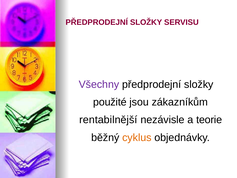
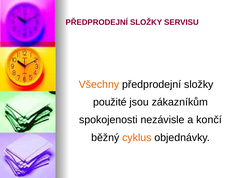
Všechny colour: purple -> orange (99, 84)
rentabilnější: rentabilnější -> spokojenosti (108, 120)
teorie: teorie -> končí (209, 120)
